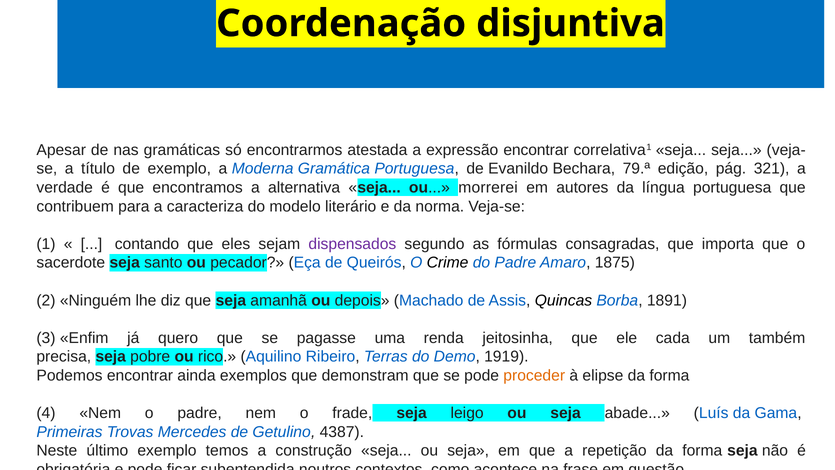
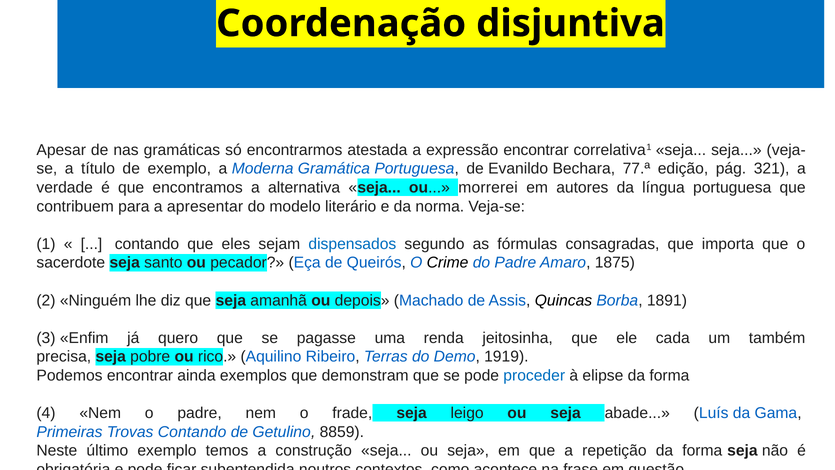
79.ª: 79.ª -> 77.ª (636, 169)
caracteriza: caracteriza -> apresentar (205, 206)
dispensados colour: purple -> blue (352, 244)
proceder colour: orange -> blue (534, 375)
Trovas Mercedes: Mercedes -> Contando (192, 432)
4387: 4387 -> 8859 (342, 432)
